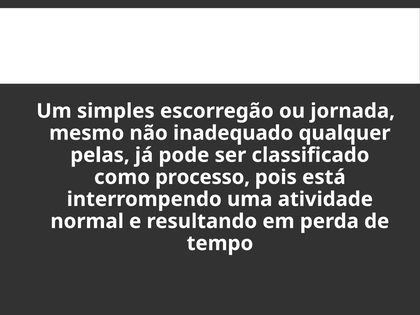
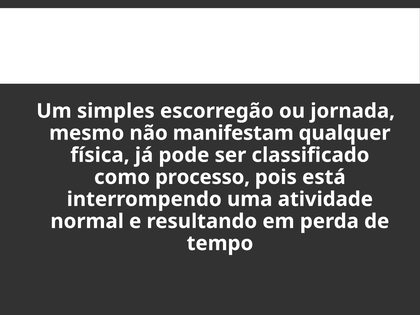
inadequado: inadequado -> manifestam (233, 133)
pelas: pelas -> física (100, 155)
